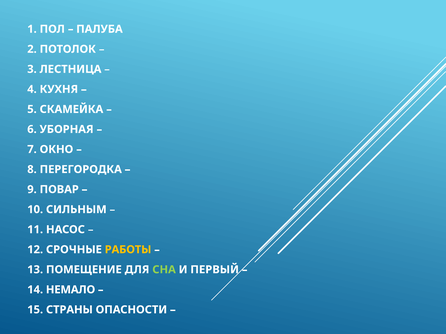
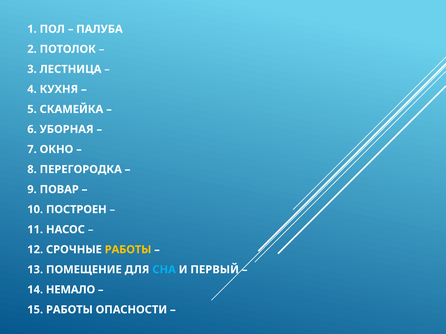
СИЛЬНЫМ: СИЛЬНЫМ -> ПОСТРОЕН (76, 210)
СНА colour: light green -> light blue (164, 270)
15 СТРАНЫ: СТРАНЫ -> РАБОТЫ (69, 310)
